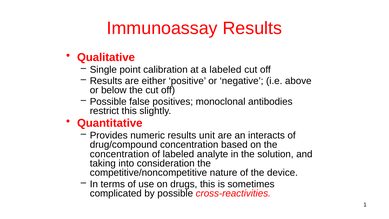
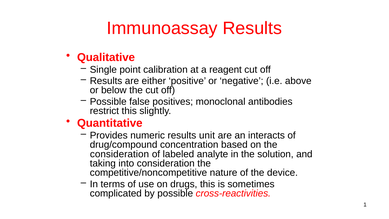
a labeled: labeled -> reagent (226, 70)
concentration: concentration -> consideration (120, 154)
